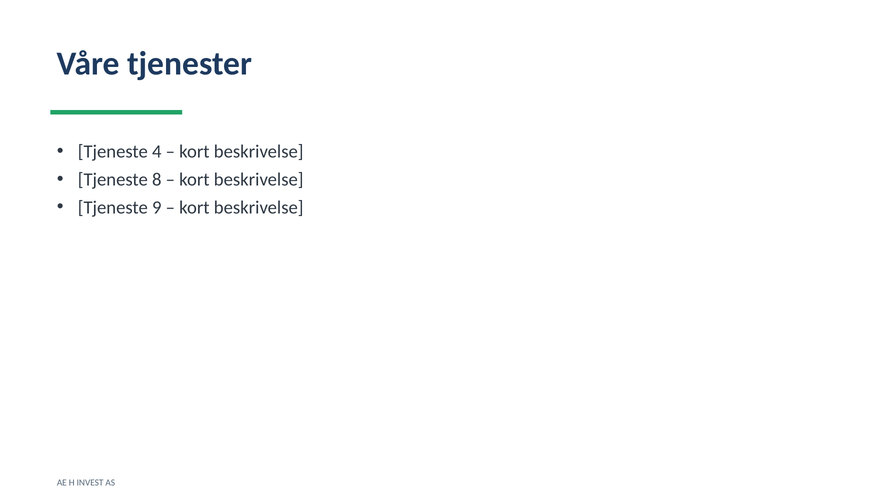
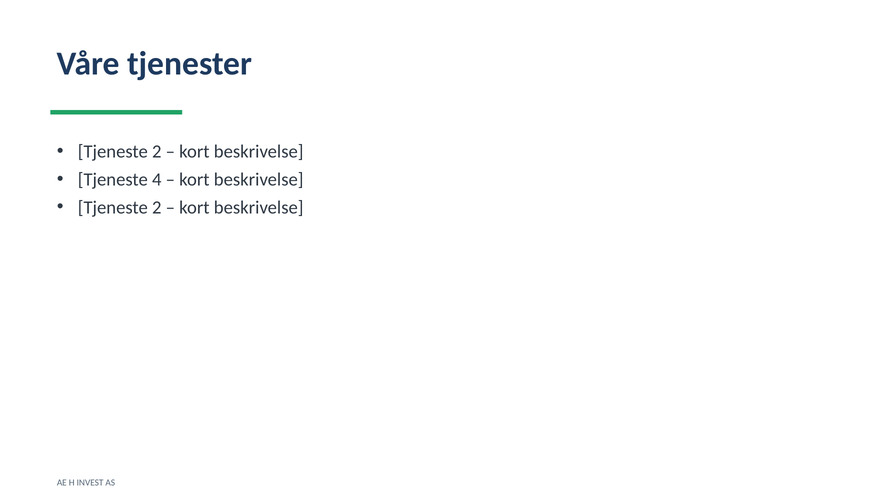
4: 4 -> 2 (157, 151)
8: 8 -> 4 (157, 179)
9: 9 -> 2 (157, 207)
